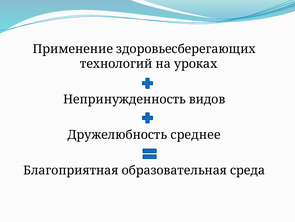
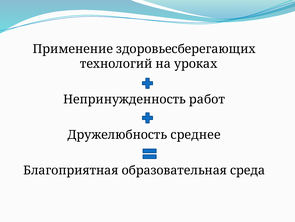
видов: видов -> работ (207, 99)
